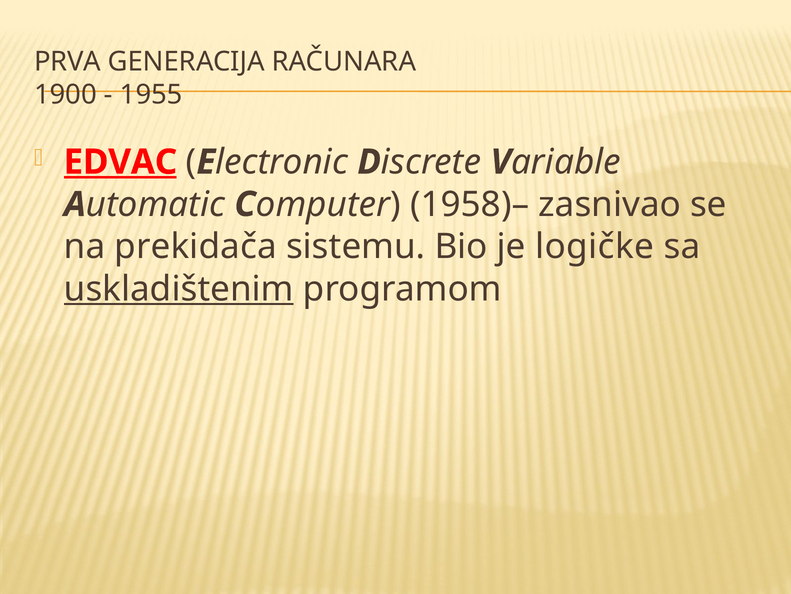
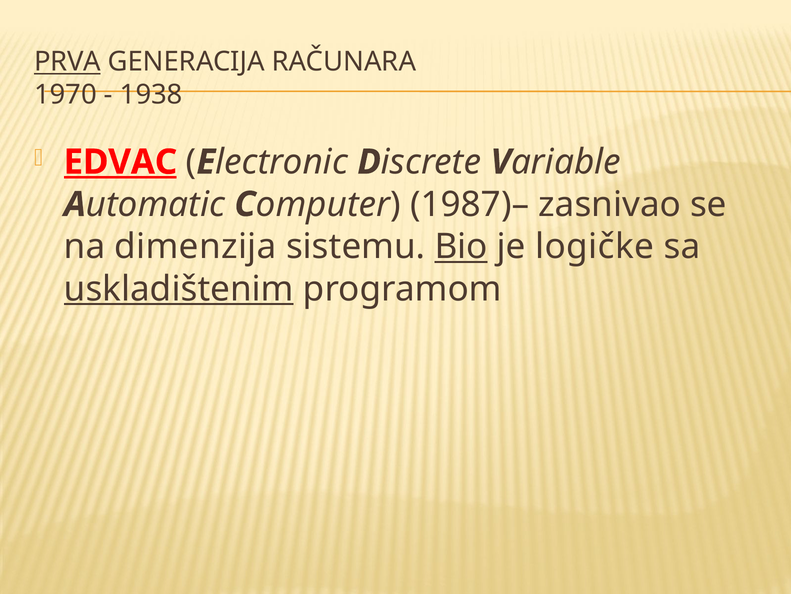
PRVA underline: none -> present (68, 62)
1900: 1900 -> 1970 (66, 95)
1955: 1955 -> 1938 (151, 95)
1958)–: 1958)– -> 1987)– (470, 204)
prekidača: prekidača -> dimenzija (195, 246)
Bio underline: none -> present (461, 246)
